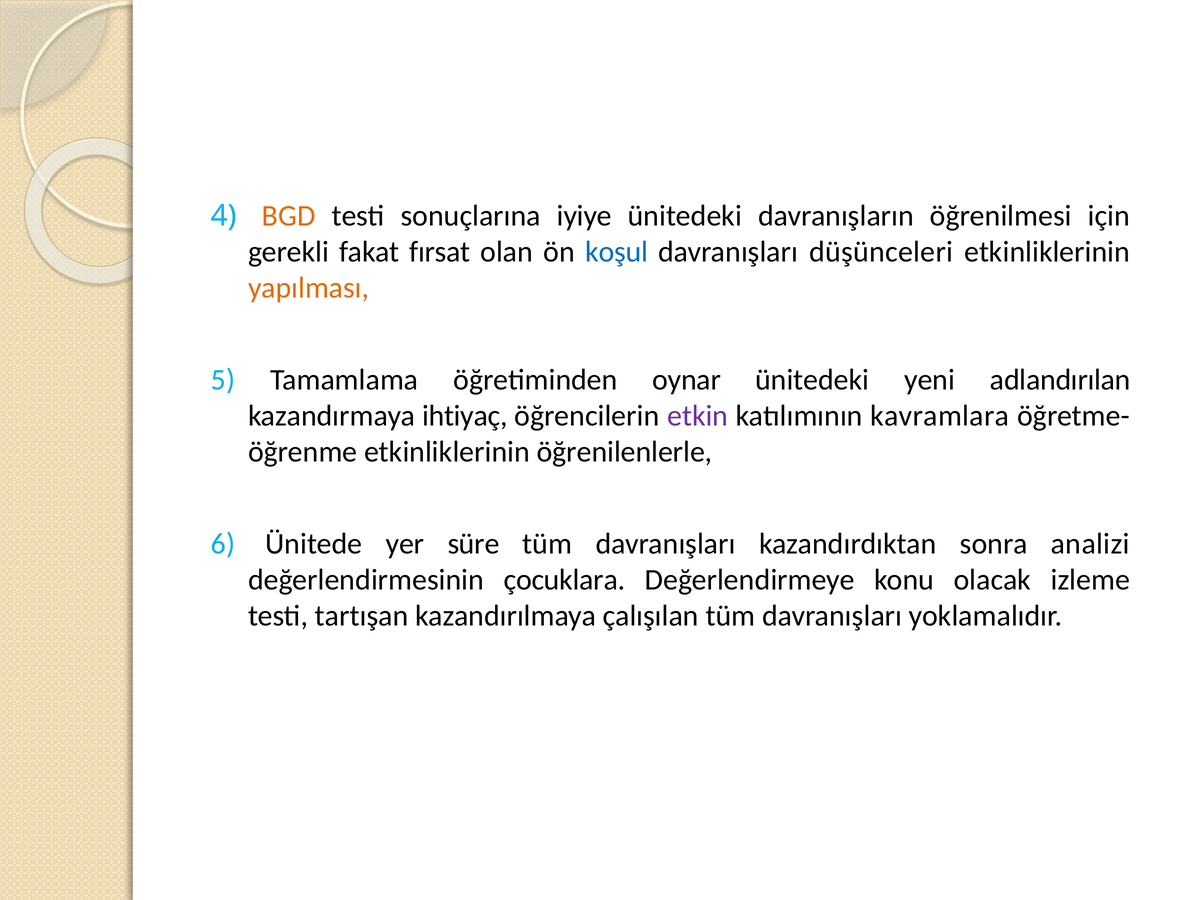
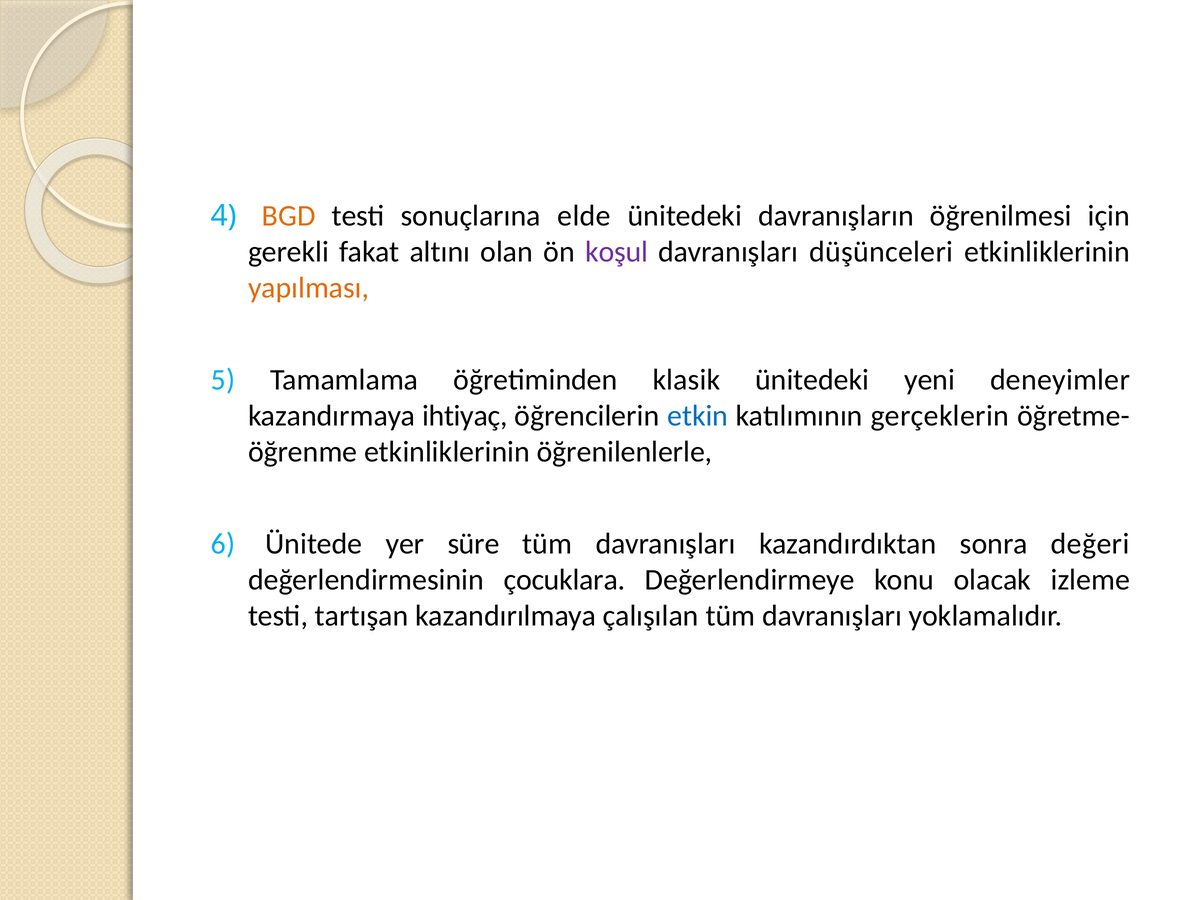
iyiye: iyiye -> elde (584, 216)
fırsat: fırsat -> altını (440, 252)
koşul colour: blue -> purple (617, 252)
oynar: oynar -> klasik (686, 380)
adlandırılan: adlandırılan -> deneyimler (1060, 380)
etkin colour: purple -> blue (698, 416)
kavramlara: kavramlara -> gerçeklerin (940, 416)
analizi: analizi -> değeri (1090, 544)
